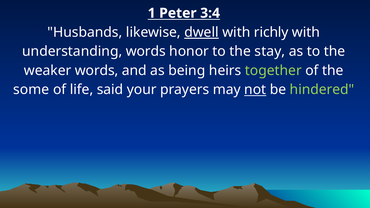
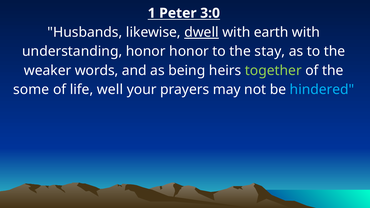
3:4: 3:4 -> 3:0 (210, 13)
richly: richly -> earth (271, 32)
understanding words: words -> honor (146, 51)
said: said -> well (110, 90)
not underline: present -> none (255, 90)
hindered colour: light green -> light blue (322, 90)
